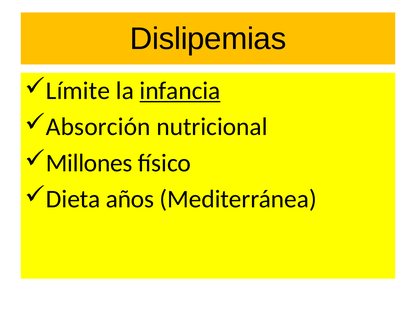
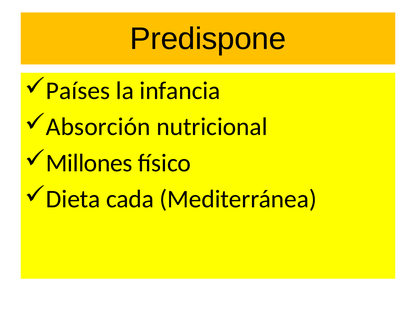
Dislipemias: Dislipemias -> Predispone (208, 39)
Límite: Límite -> Países (78, 91)
infancia underline: present -> none (180, 91)
años: años -> cada (130, 199)
